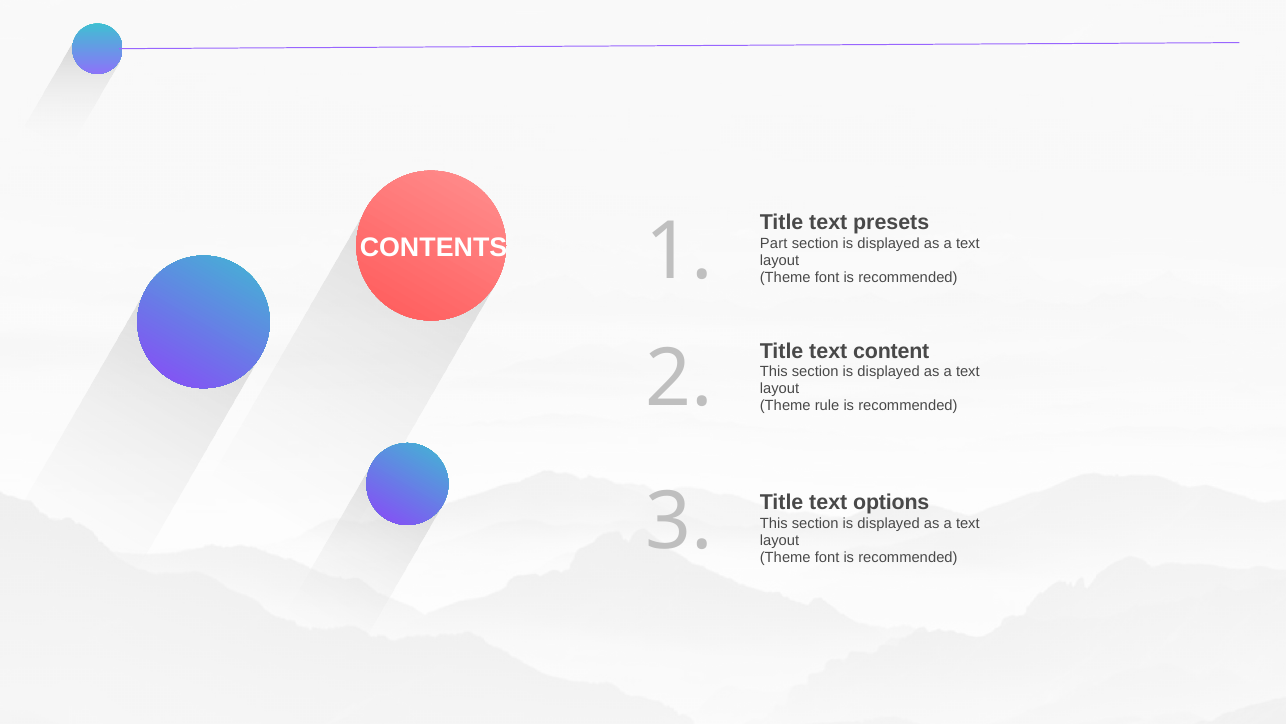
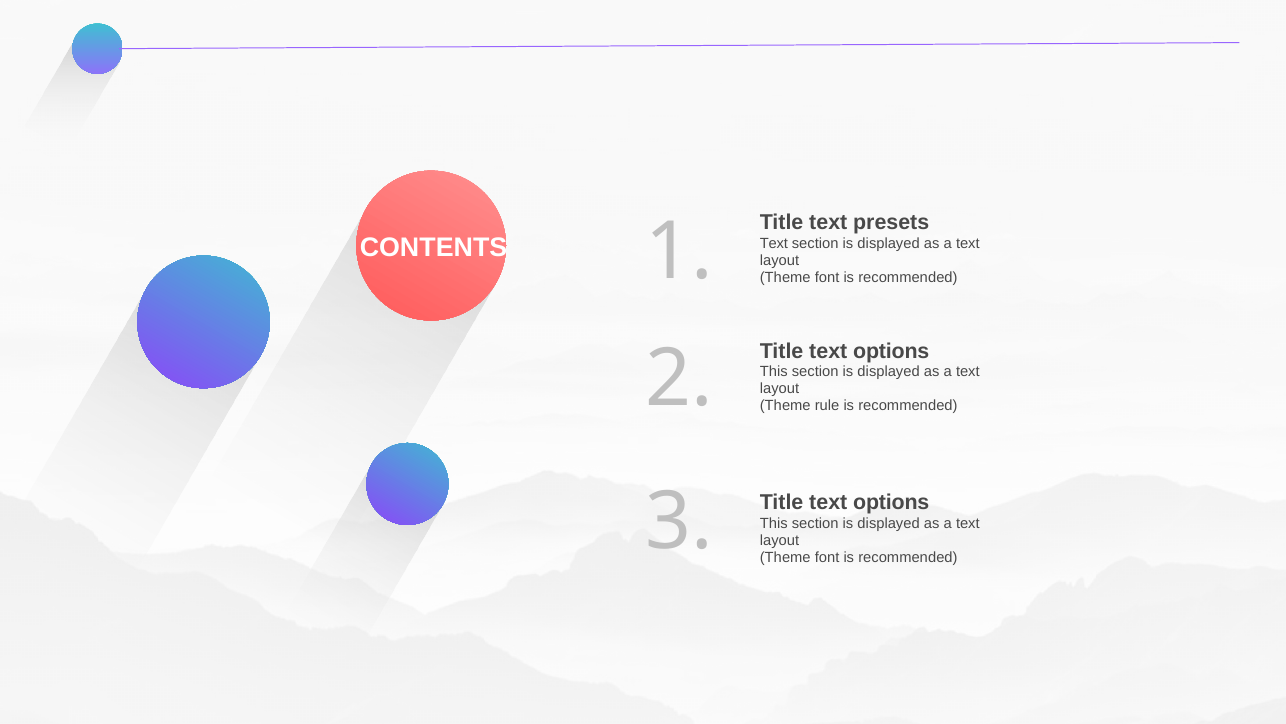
Part: Part -> Text (774, 243)
content: content -> options (891, 351)
